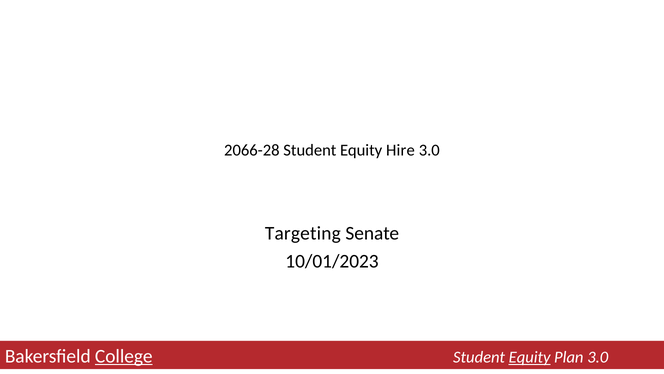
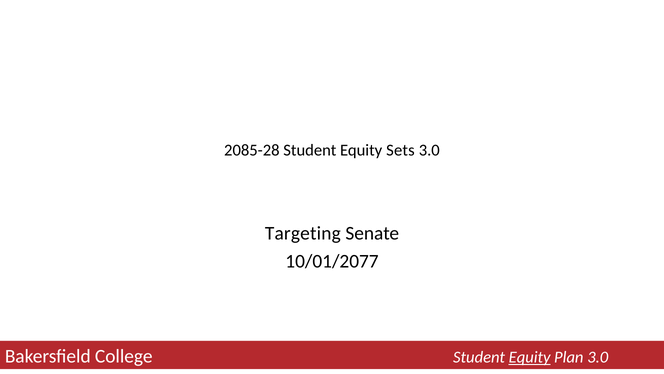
2066-28: 2066-28 -> 2085-28 (252, 150)
Hire: Hire -> Sets (400, 150)
10/01/2023: 10/01/2023 -> 10/01/2077 (332, 261)
College underline: present -> none (124, 356)
